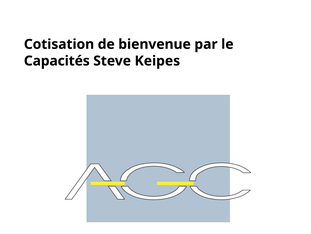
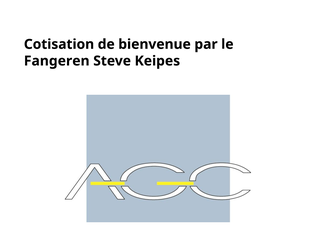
Capacités: Capacités -> Fangeren (57, 61)
